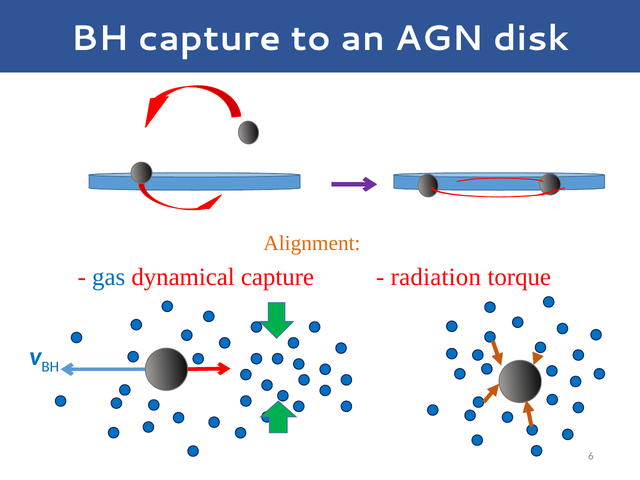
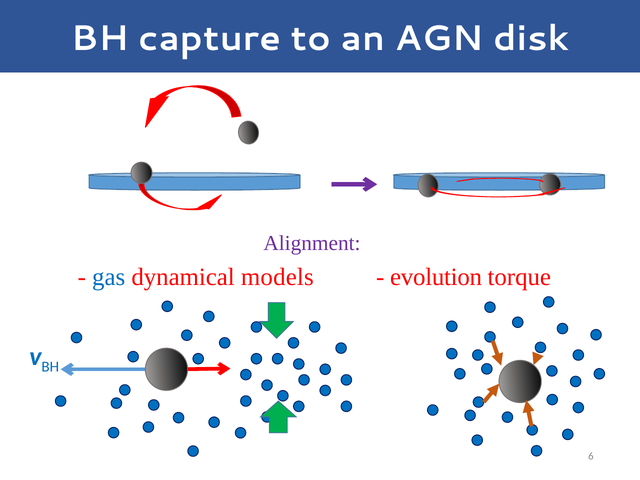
Alignment colour: orange -> purple (312, 243)
dynamical capture: capture -> models (277, 277)
radiation: radiation -> evolution (436, 277)
